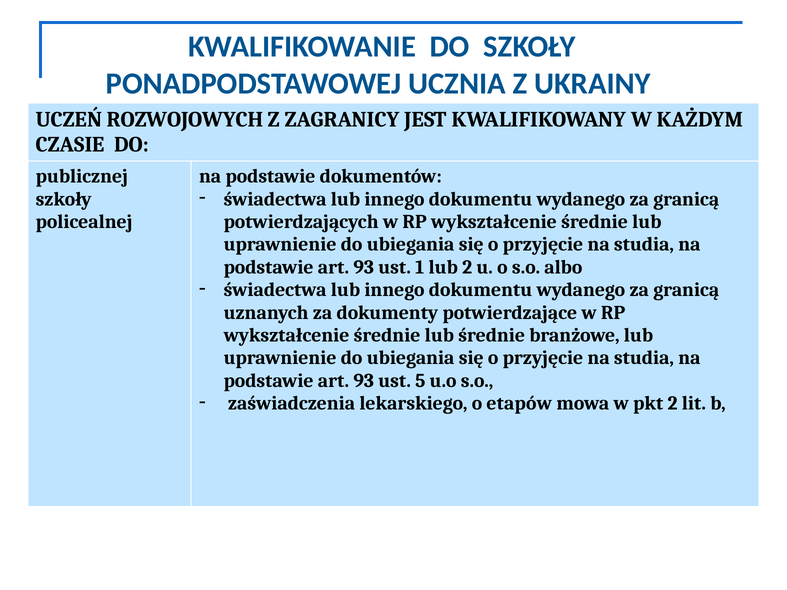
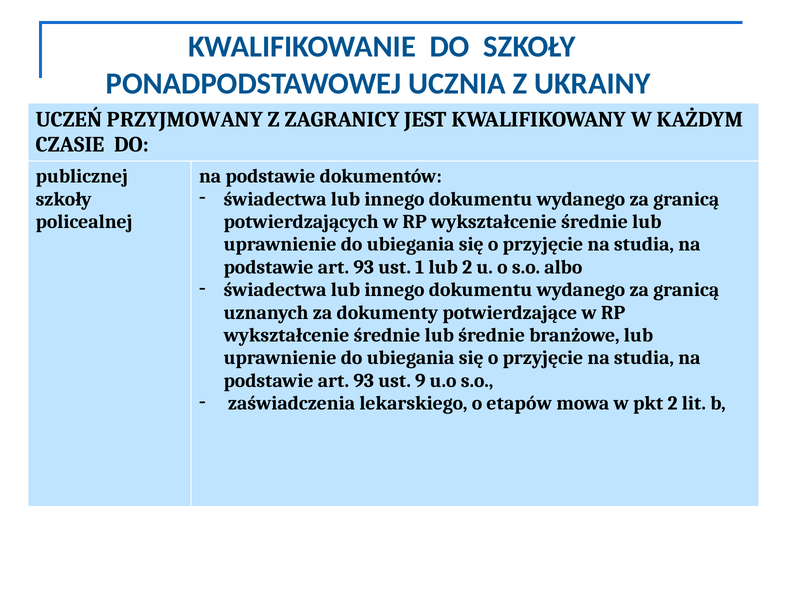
ROZWOJOWYCH: ROZWOJOWYCH -> PRZYJMOWANY (185, 119)
5: 5 -> 9 (420, 381)
